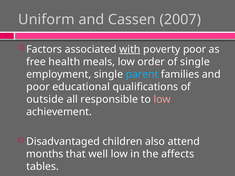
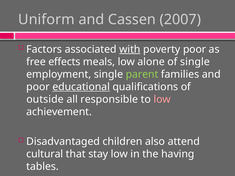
health: health -> effects (64, 62)
order: order -> alone (151, 62)
parent colour: light blue -> light green (142, 74)
educational underline: none -> present (81, 87)
months: months -> cultural (45, 154)
well: well -> stay (98, 154)
affects: affects -> having (178, 154)
